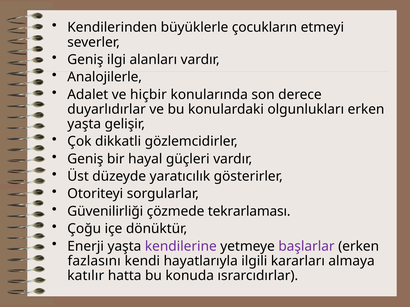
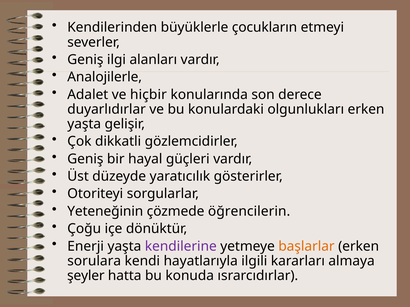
Güvenilirliği: Güvenilirliği -> Yeteneğinin (105, 212)
tekrarlaması: tekrarlaması -> öğrencilerin (249, 212)
başlarlar colour: purple -> orange (306, 247)
fazlasını: fazlasını -> sorulara (94, 261)
katılır: katılır -> şeyler (86, 276)
